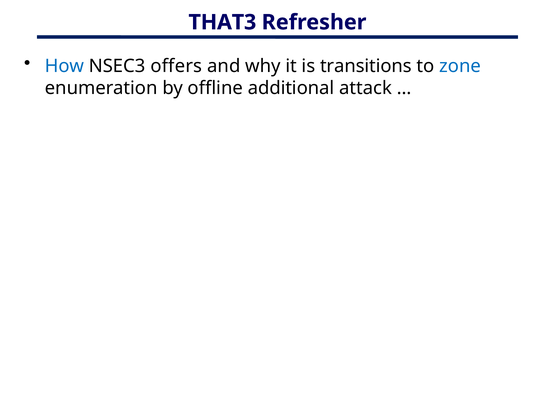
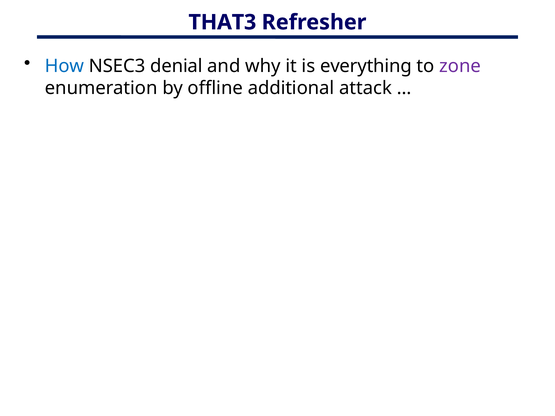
offers: offers -> denial (176, 66)
transitions: transitions -> everything (366, 66)
zone colour: blue -> purple (460, 66)
